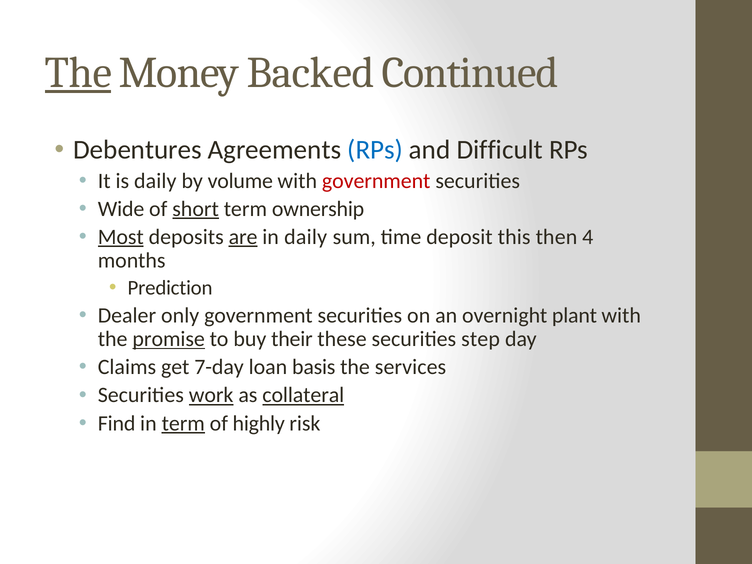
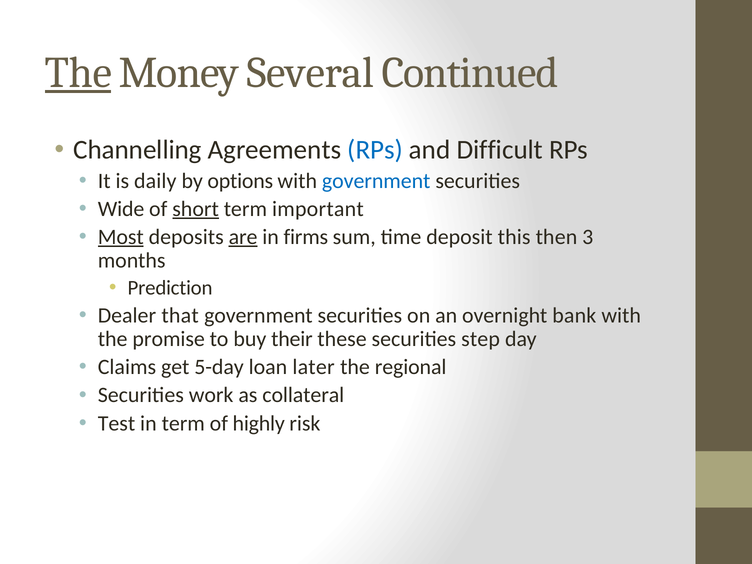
Backed: Backed -> Several (310, 73)
Debentures: Debentures -> Channelling (138, 150)
volume: volume -> options (240, 181)
government colour: red -> blue (376, 181)
ownership: ownership -> important (318, 209)
in daily: daily -> firms (306, 237)
4: 4 -> 3 (588, 237)
only: only -> that (180, 315)
plant: plant -> bank (574, 315)
promise underline: present -> none (169, 339)
7-day: 7-day -> 5-day (219, 367)
basis: basis -> later (314, 367)
services: services -> regional (411, 367)
work underline: present -> none (211, 395)
collateral underline: present -> none (303, 395)
Find: Find -> Test (116, 423)
term underline: present -> none (183, 423)
